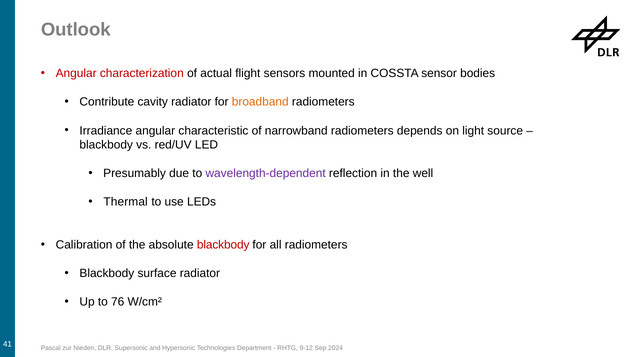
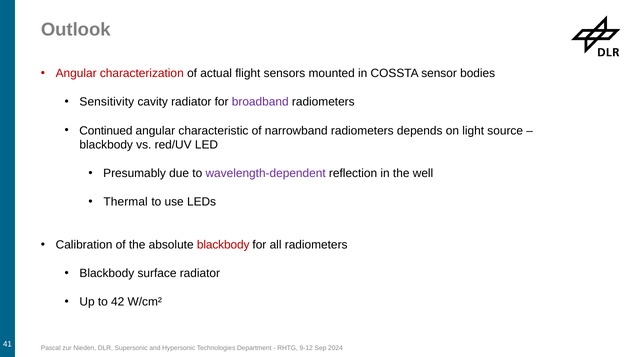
Contribute: Contribute -> Sensitivity (107, 102)
broadband colour: orange -> purple (260, 102)
Irradiance: Irradiance -> Continued (106, 130)
76: 76 -> 42 (118, 302)
